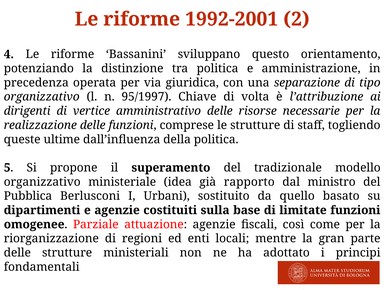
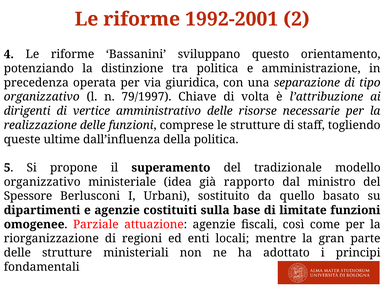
95/1997: 95/1997 -> 79/1997 (146, 97)
Pubblica: Pubblica -> Spessore (28, 196)
